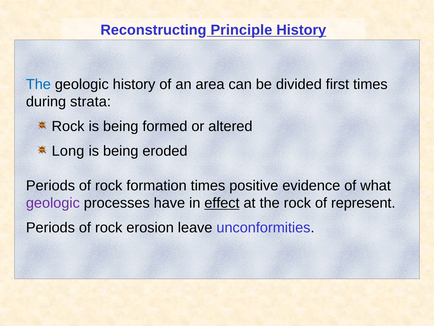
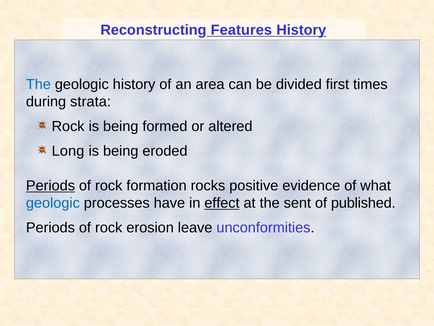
Principle: Principle -> Features (241, 30)
Periods underline: none -> present (50, 185)
formation times: times -> rocks (208, 185)
geologic colour: purple -> blue (53, 203)
the rock: rock -> sent (297, 203)
represent: represent -> published (363, 203)
